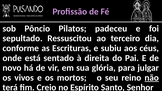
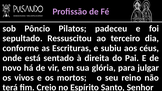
não underline: present -> none (152, 78)
